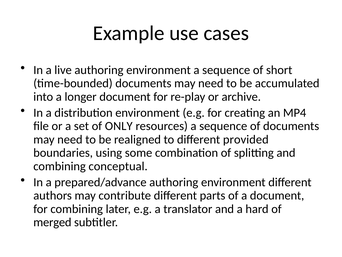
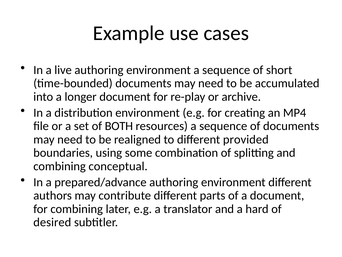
ONLY: ONLY -> BOTH (119, 126)
merged: merged -> desired (52, 222)
